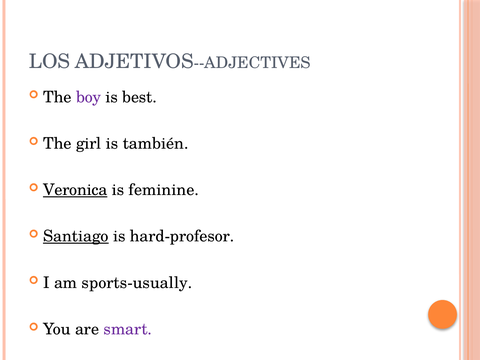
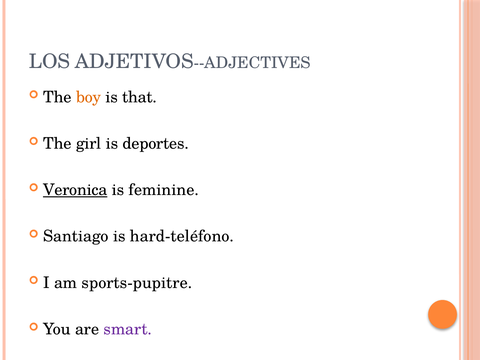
boy colour: purple -> orange (89, 97)
best: best -> that (140, 97)
también: también -> deportes (156, 143)
Santiago underline: present -> none (76, 236)
hard-profesor: hard-profesor -> hard-teléfono (182, 236)
sports-usually: sports-usually -> sports-pupitre (137, 283)
